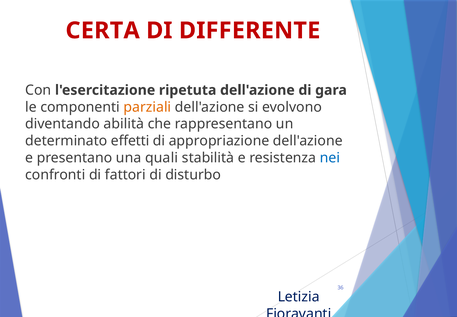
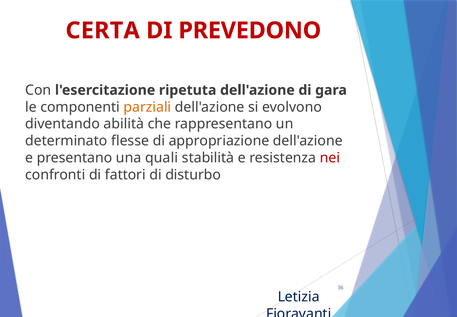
DIFFERENTE: DIFFERENTE -> PREVEDONO (250, 30)
effetti: effetti -> flesse (130, 141)
nei colour: blue -> red (330, 157)
